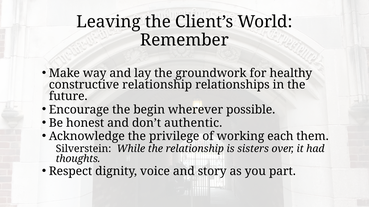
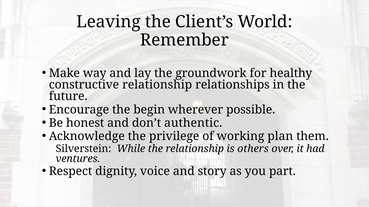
each: each -> plan (280, 137)
sisters: sisters -> others (253, 149)
thoughts: thoughts -> ventures (78, 159)
